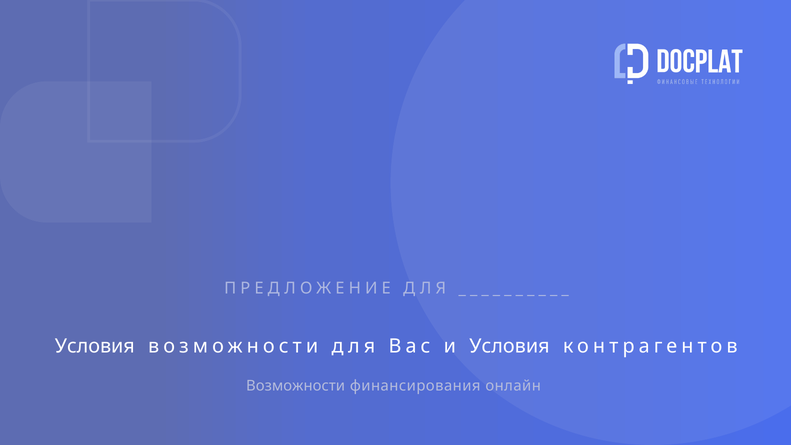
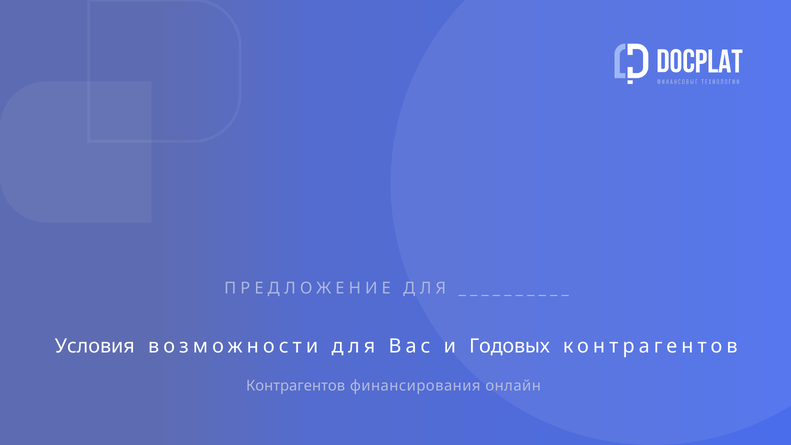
и Условия: Условия -> Годовых (510, 346)
Возможности: Возможности -> Контрагентов (296, 386)
